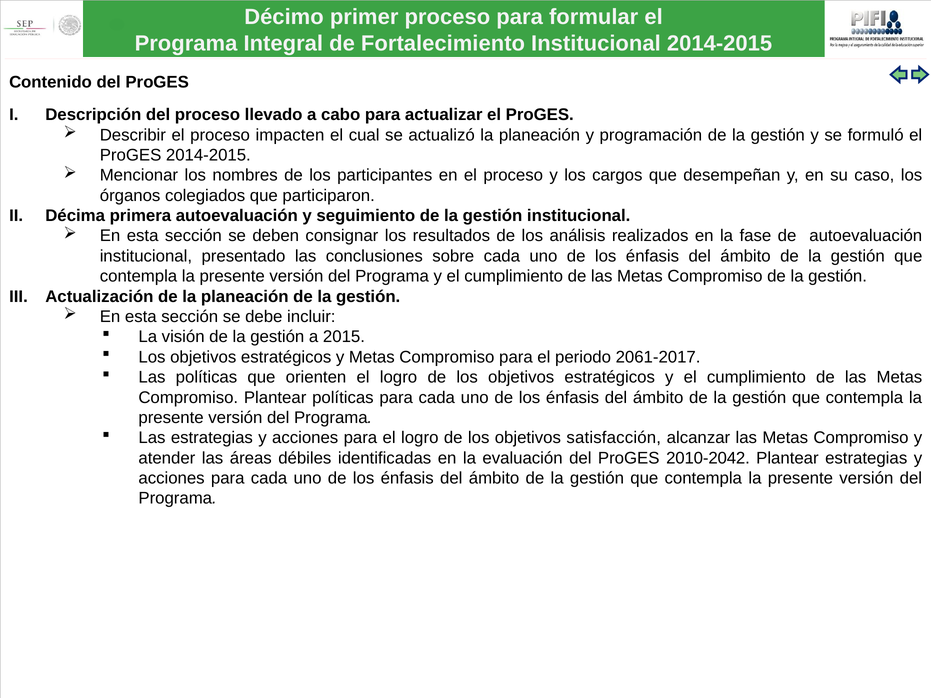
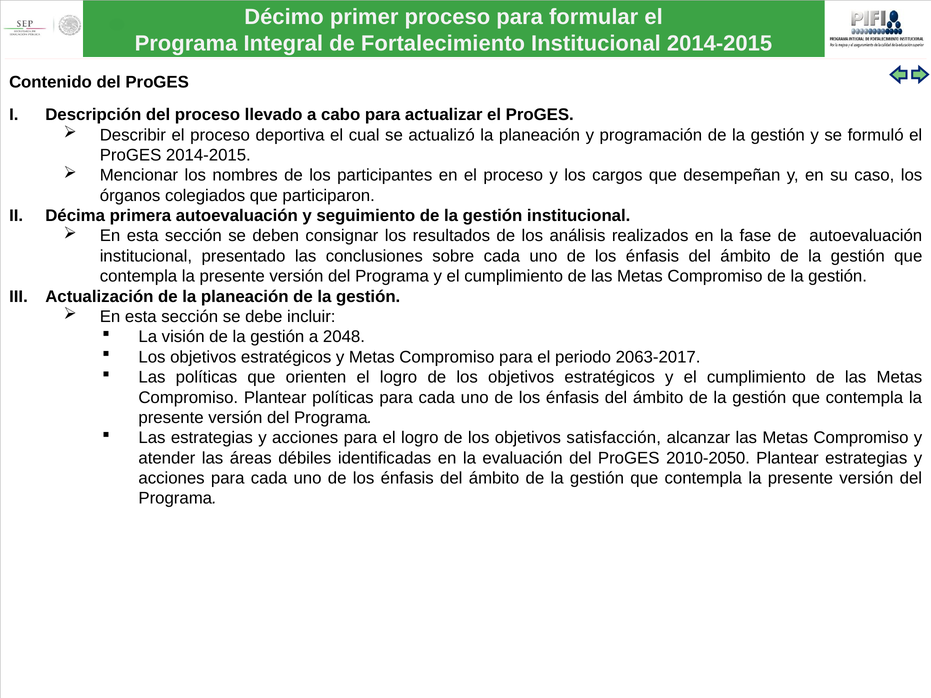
impacten: impacten -> deportiva (290, 135)
2015: 2015 -> 2048 (344, 337)
2061-2017: 2061-2017 -> 2063-2017 (658, 357)
2010-2042: 2010-2042 -> 2010-2050 (708, 458)
